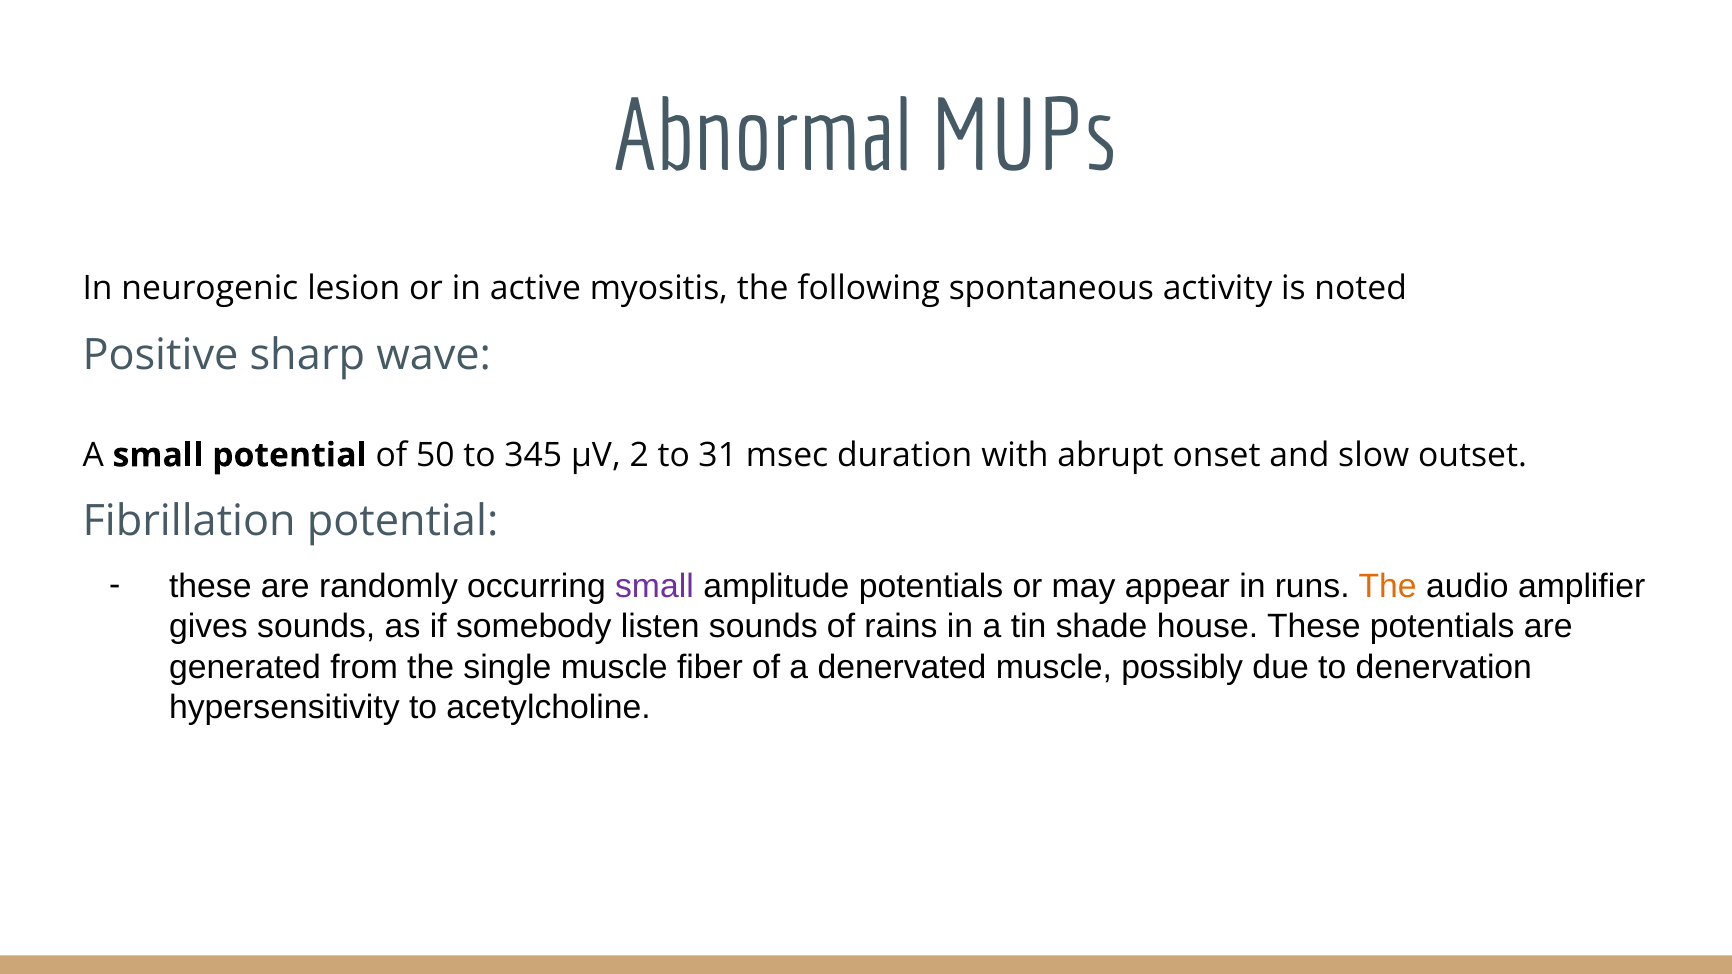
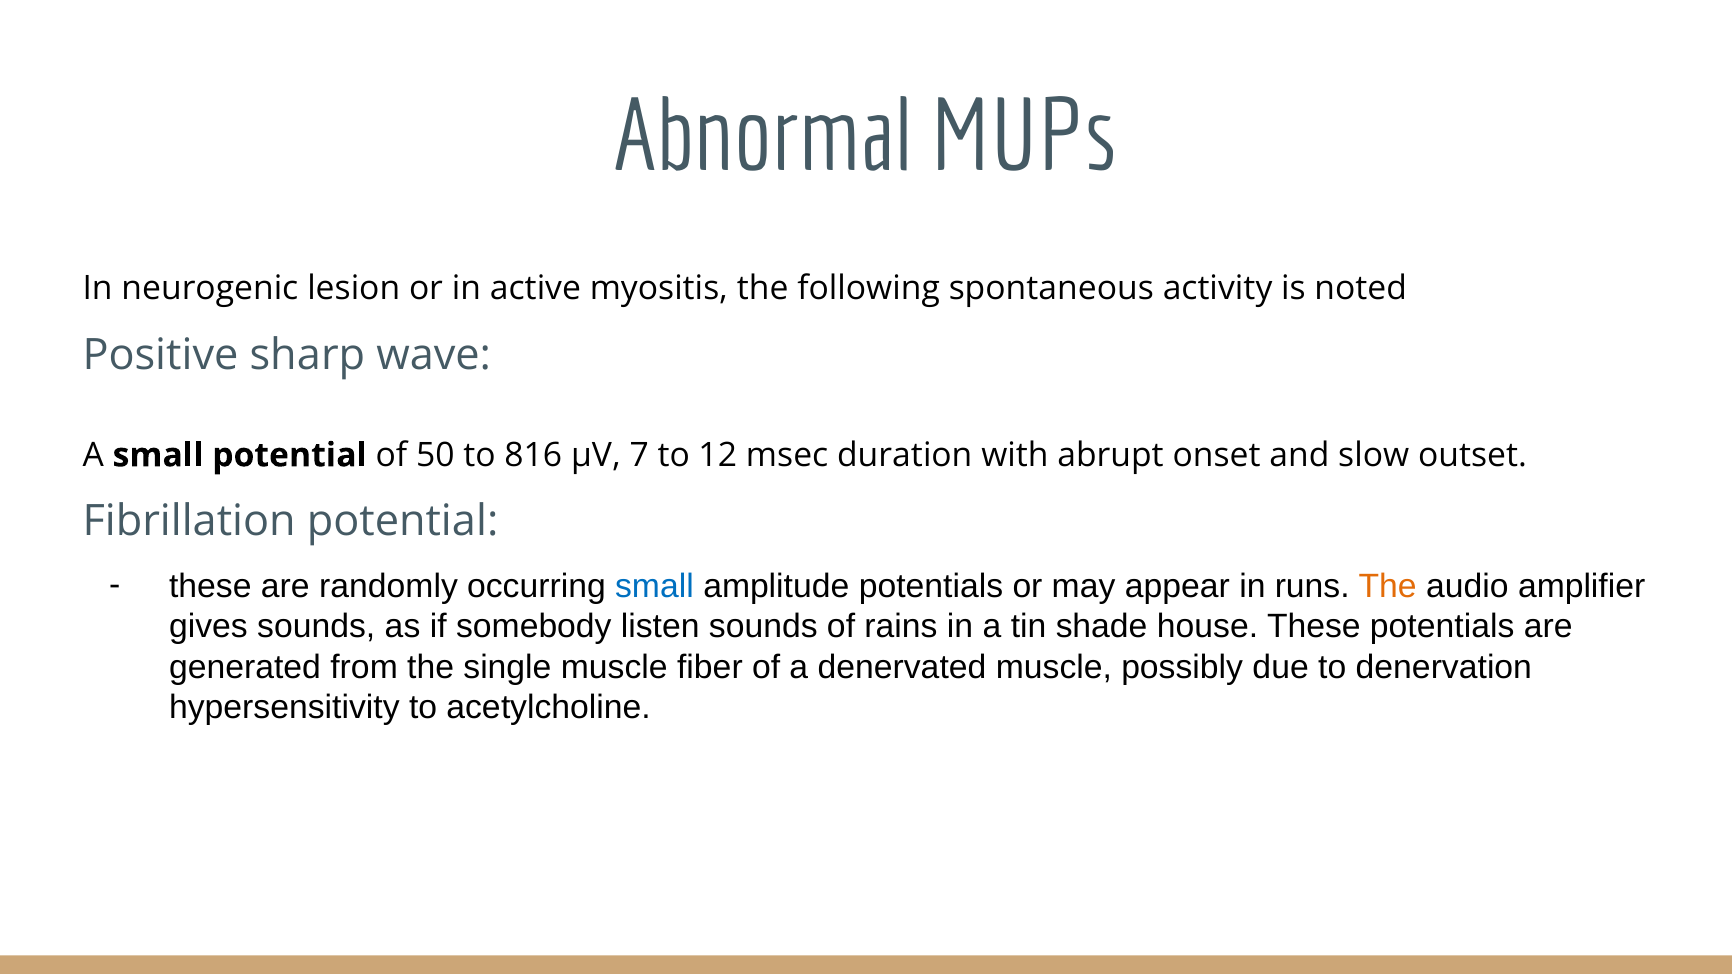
345: 345 -> 816 (533, 455)
2: 2 -> 7 (639, 455)
31: 31 -> 12 (718, 455)
small colour: purple -> blue (654, 586)
